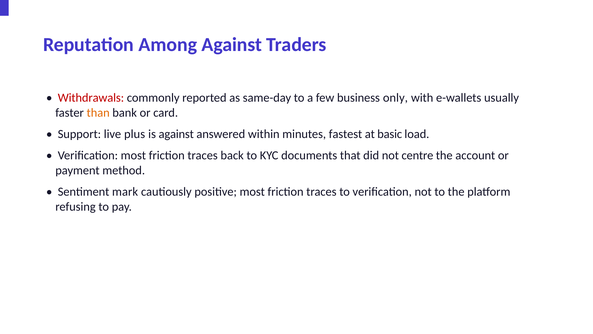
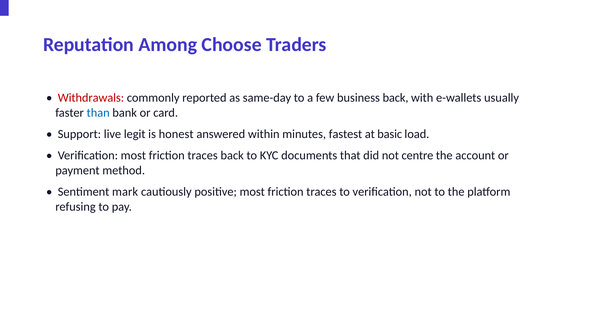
Among Against: Against -> Choose (232, 45)
business only: only -> back (396, 98)
than colour: orange -> blue (98, 113)
plus: plus -> legit (135, 134)
is against: against -> honest (176, 134)
